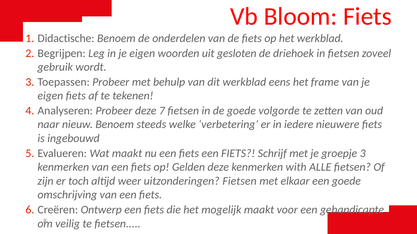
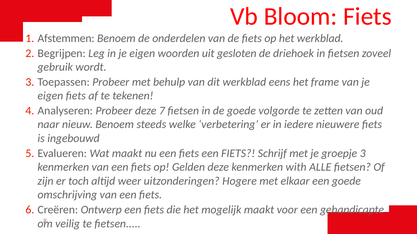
Didactische: Didactische -> Afstemmen (66, 38)
uitzonderingen Fietsen: Fietsen -> Hogere (240, 181)
